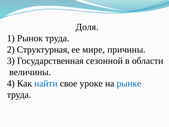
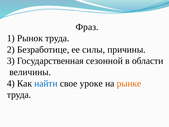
Доля: Доля -> Фраз (87, 27)
Структурная: Структурная -> Безработице (43, 49)
мире: мире -> силы (94, 49)
рынке colour: blue -> orange (129, 83)
